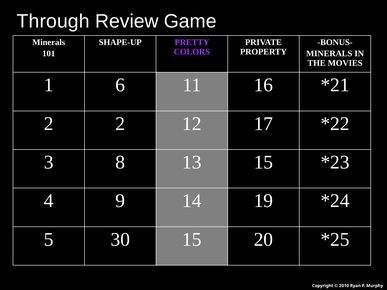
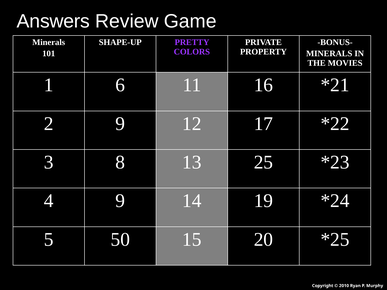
Through: Through -> Answers (53, 21)
2 2: 2 -> 9 (120, 124)
13 15: 15 -> 25 (263, 162)
30: 30 -> 50 (120, 240)
